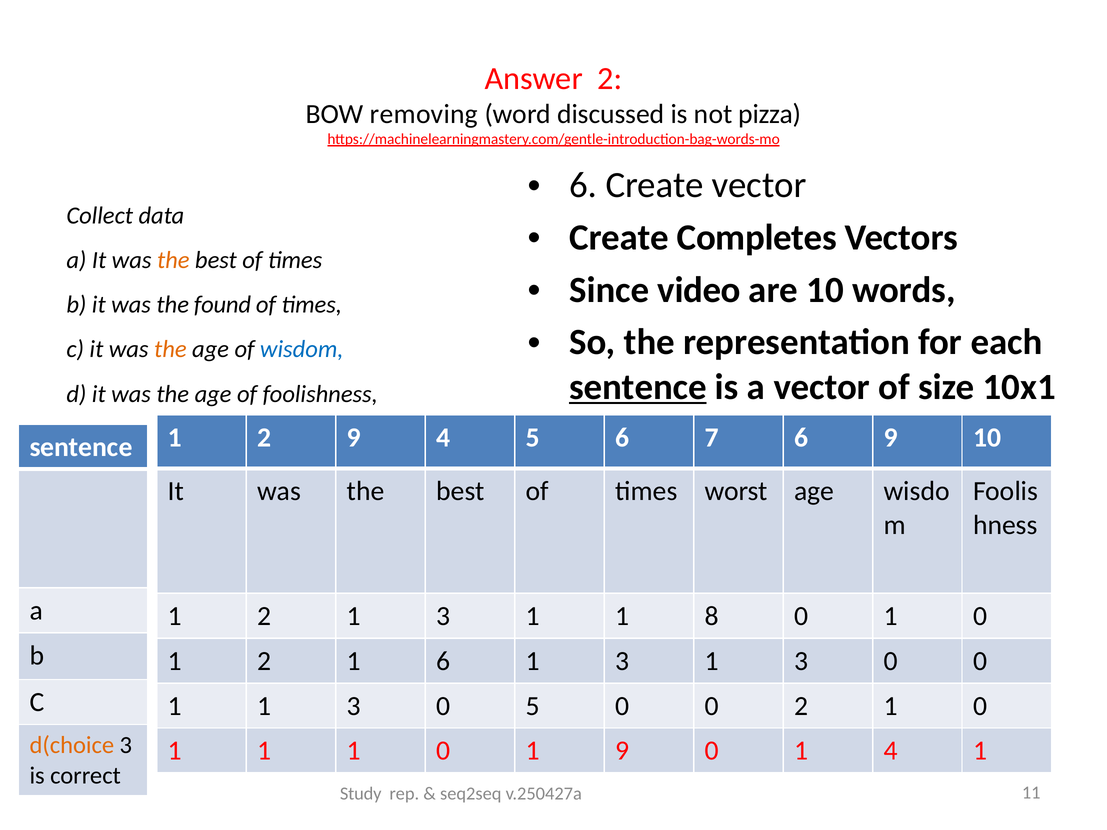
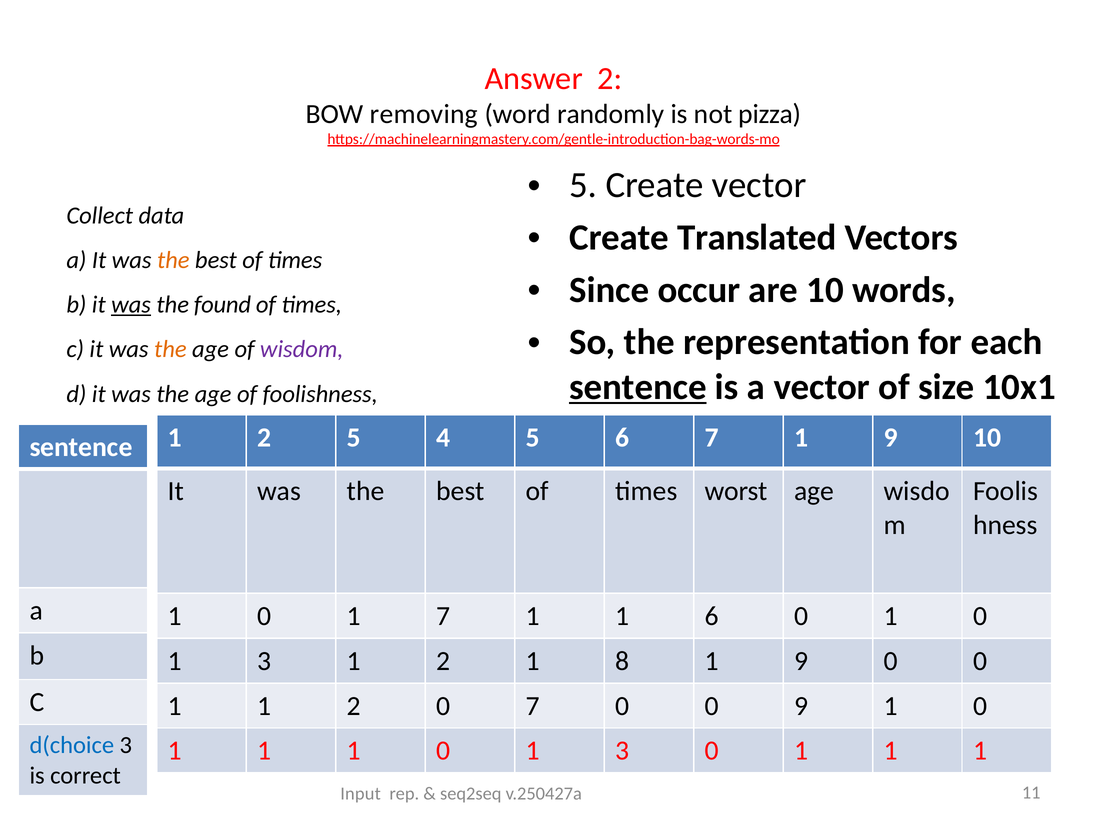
discussed: discussed -> randomly (611, 114)
6: 6 -> 5 (583, 185)
Completes: Completes -> Translated (757, 238)
video: video -> occur (699, 290)
was underline: none -> present (131, 305)
wisdom colour: blue -> purple (302, 349)
2 9: 9 -> 5 (354, 438)
6 7 6: 6 -> 1 (801, 438)
2: 2 -> 0 (264, 616)
3: 3 -> 7 (443, 616)
1 8: 8 -> 6 (712, 616)
2: 2 -> 3 (264, 661)
6: 6 -> 2 (443, 661)
3: 3 -> 8 (622, 661)
3: 3 -> 9 (801, 661)
1 1 3: 3 -> 2 (354, 706)
0 5: 5 -> 7 (533, 706)
0 2: 2 -> 9 (801, 706)
d(choice colour: orange -> blue (72, 746)
9: 9 -> 3 (622, 751)
4: 4 -> 1 (891, 751)
Study: Study -> Input (361, 794)
